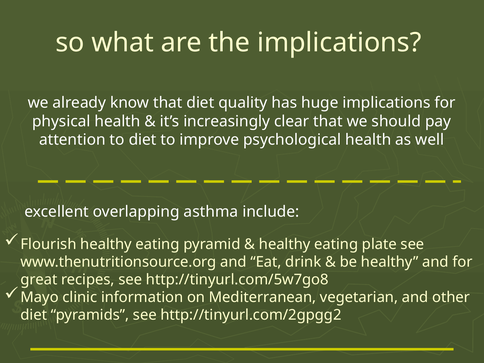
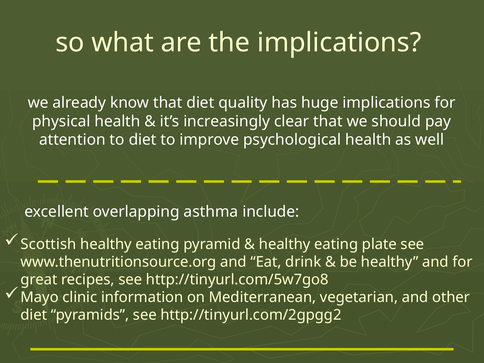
Flourish: Flourish -> Scottish (48, 244)
